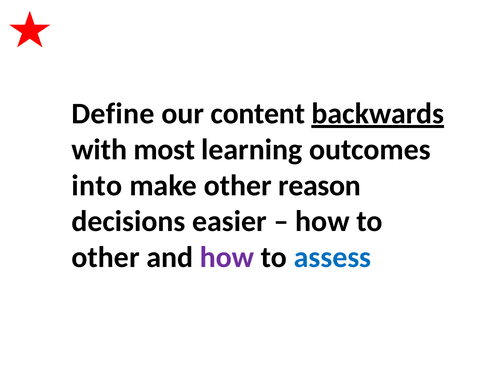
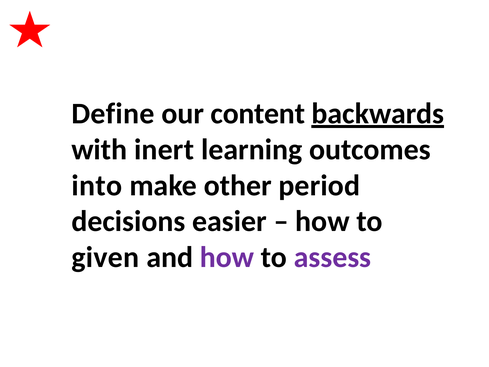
most: most -> inert (164, 150)
reason: reason -> period (319, 185)
other: other -> given (105, 257)
assess colour: blue -> purple (333, 257)
